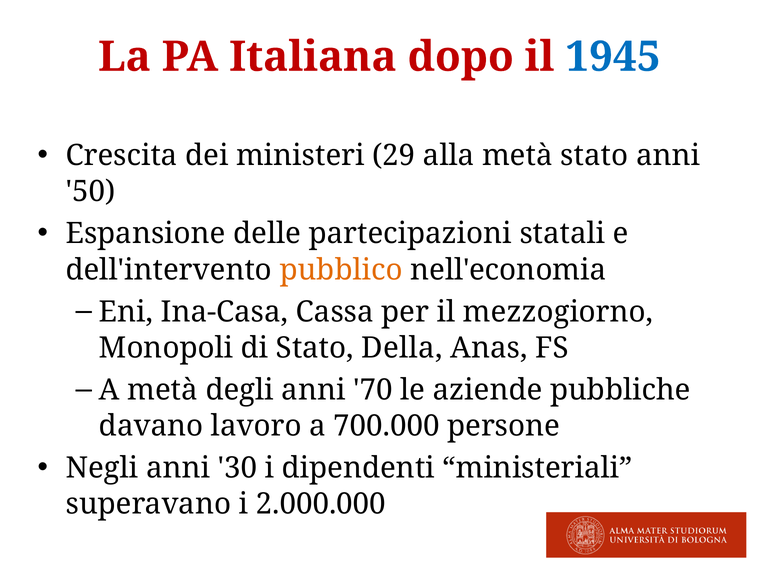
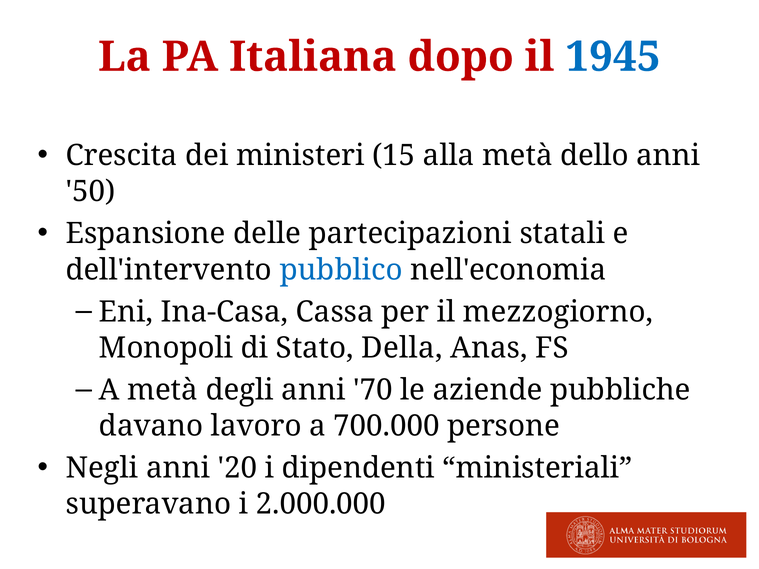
29: 29 -> 15 (394, 156)
metà stato: stato -> dello (595, 156)
pubblico colour: orange -> blue (341, 270)
30: 30 -> 20 (237, 468)
